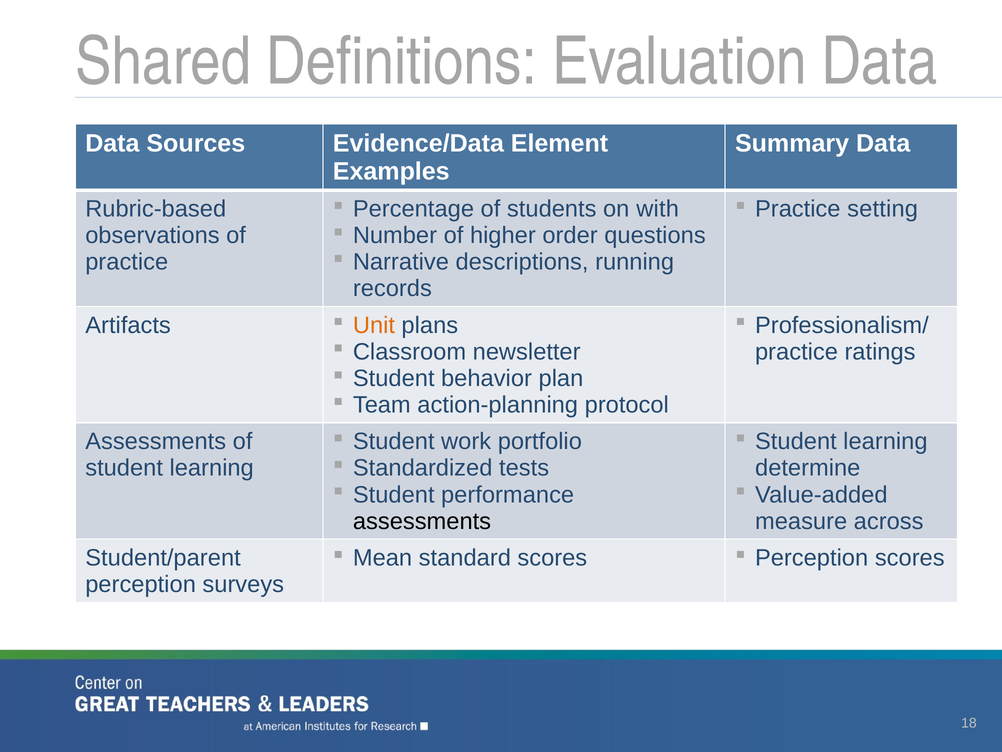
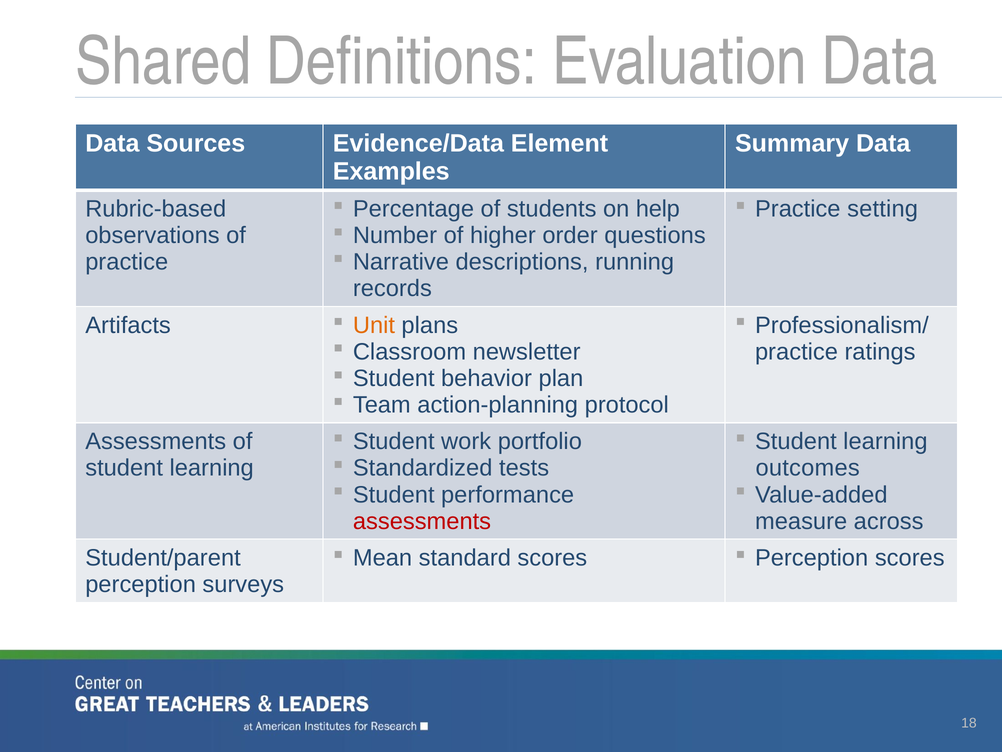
with: with -> help (658, 209)
determine: determine -> outcomes (808, 468)
assessments colour: black -> red (422, 521)
